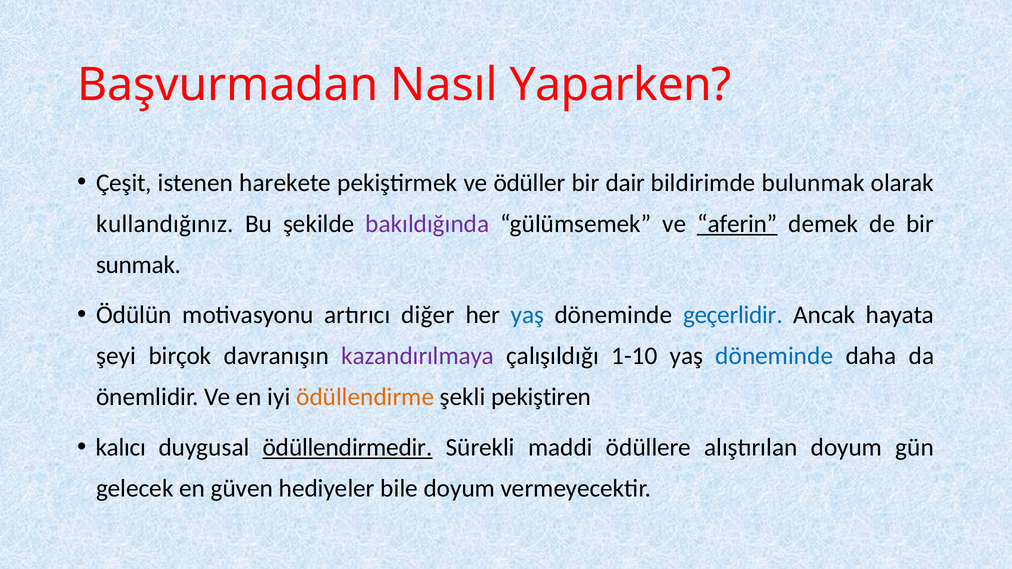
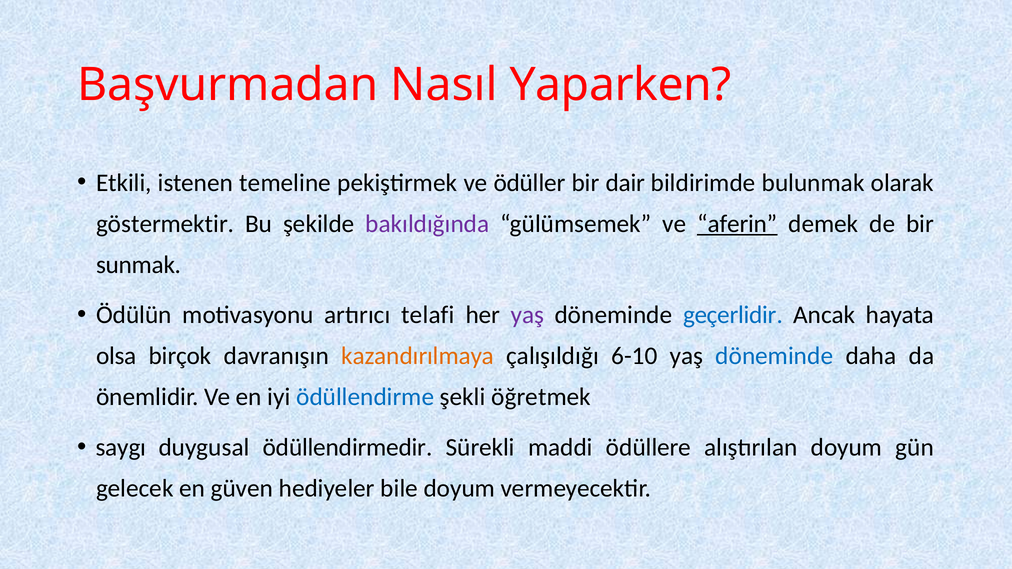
Çeşit: Çeşit -> Etkili (124, 183)
harekete: harekete -> temeline (285, 183)
kullandığınız: kullandığınız -> göstermektir (165, 224)
diğer: diğer -> telafi (428, 315)
yaş colour: blue -> purple (528, 315)
şeyi: şeyi -> olsa (116, 356)
kazandırılmaya colour: purple -> orange (418, 356)
1-10: 1-10 -> 6-10 (634, 356)
ödüllendirme colour: orange -> blue (365, 397)
pekiştiren: pekiştiren -> öğretmek (541, 397)
kalıcı: kalıcı -> saygı (121, 448)
ödüllendirmedir underline: present -> none (348, 448)
